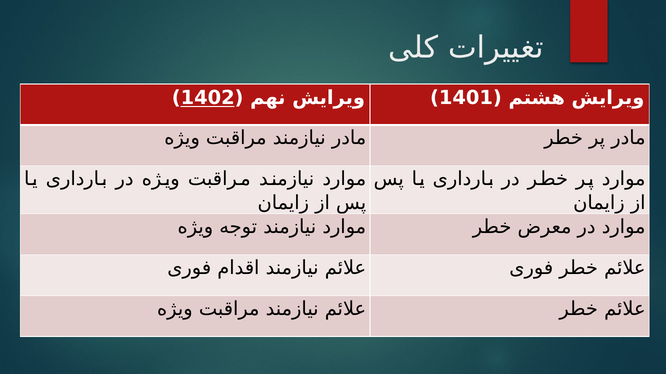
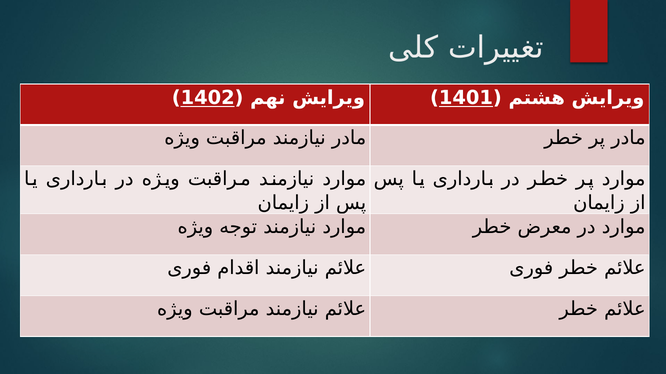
1401 underline: none -> present (466, 98)
